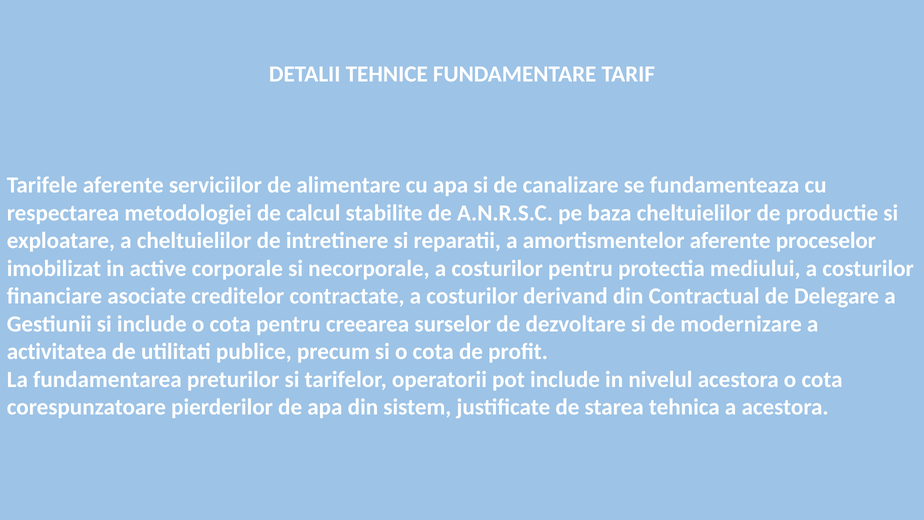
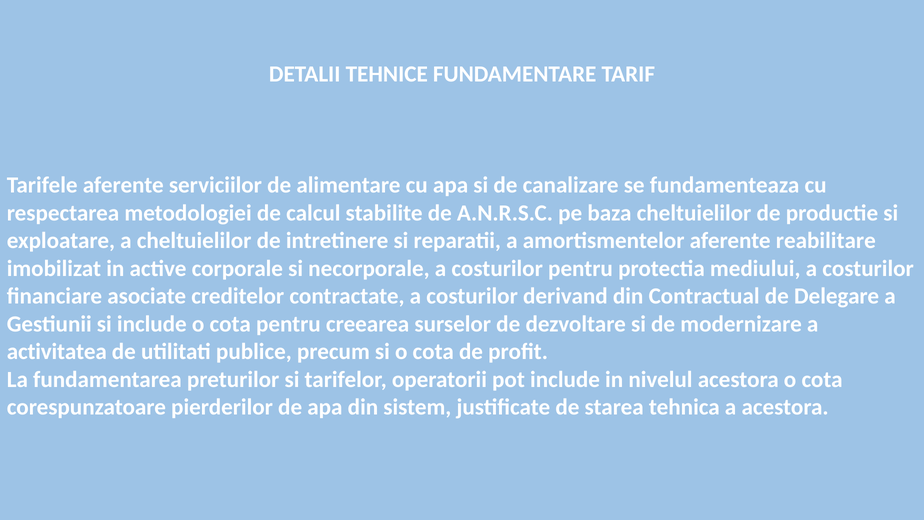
proceselor: proceselor -> reabilitare (826, 241)
